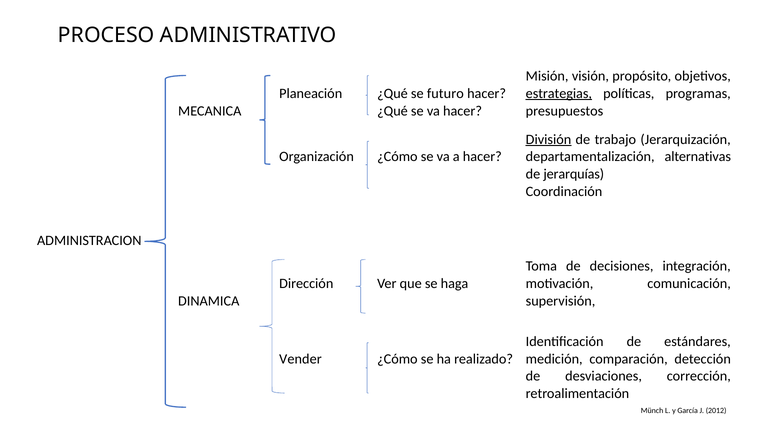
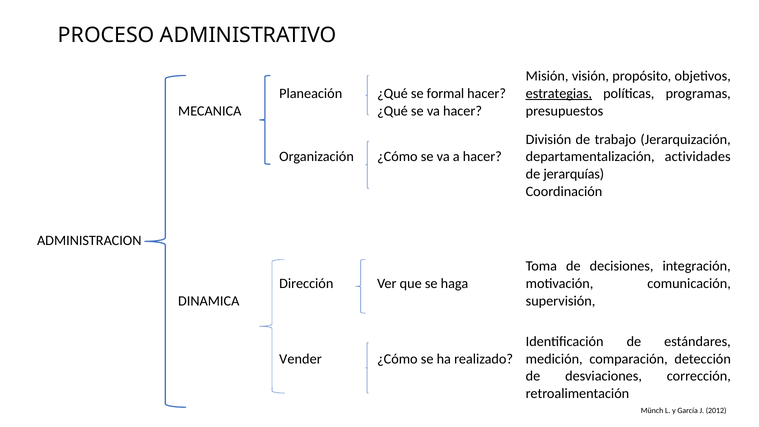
futuro: futuro -> formal (445, 93)
División underline: present -> none (548, 139)
alternativas: alternativas -> actividades (698, 157)
